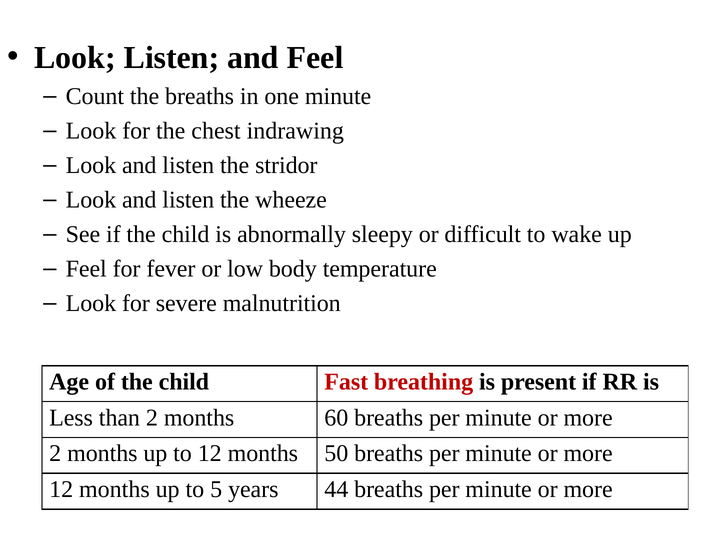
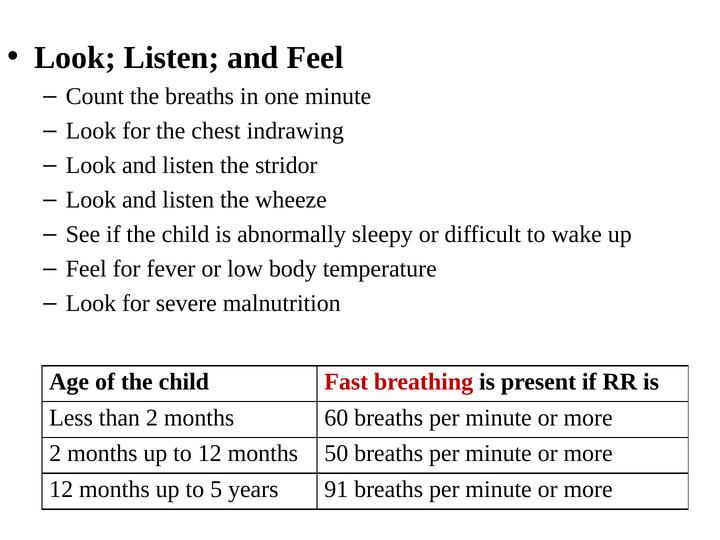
44: 44 -> 91 (336, 489)
